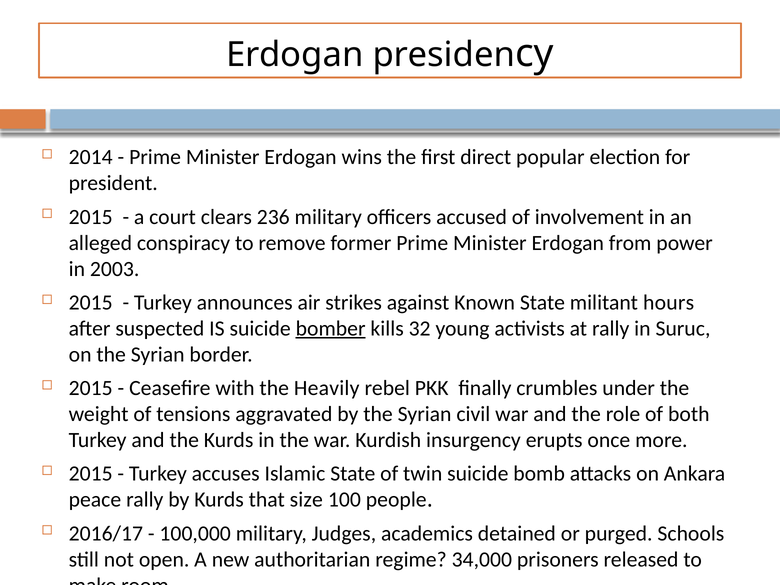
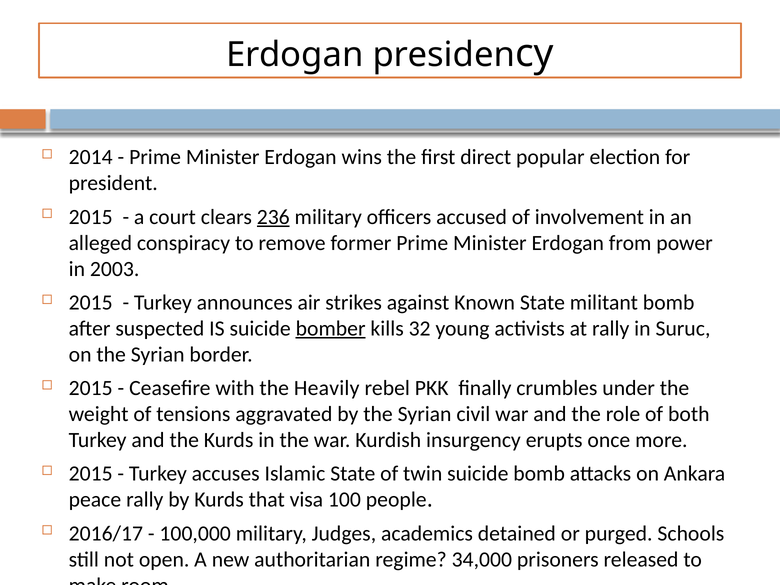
236 underline: none -> present (273, 217)
militant hours: hours -> bomb (669, 303)
size: size -> visa (306, 500)
